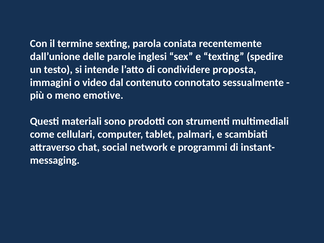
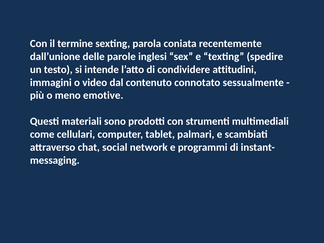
proposta: proposta -> attitudini (235, 69)
